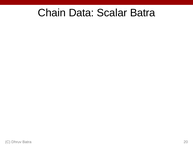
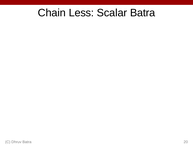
Data: Data -> Less (81, 13)
